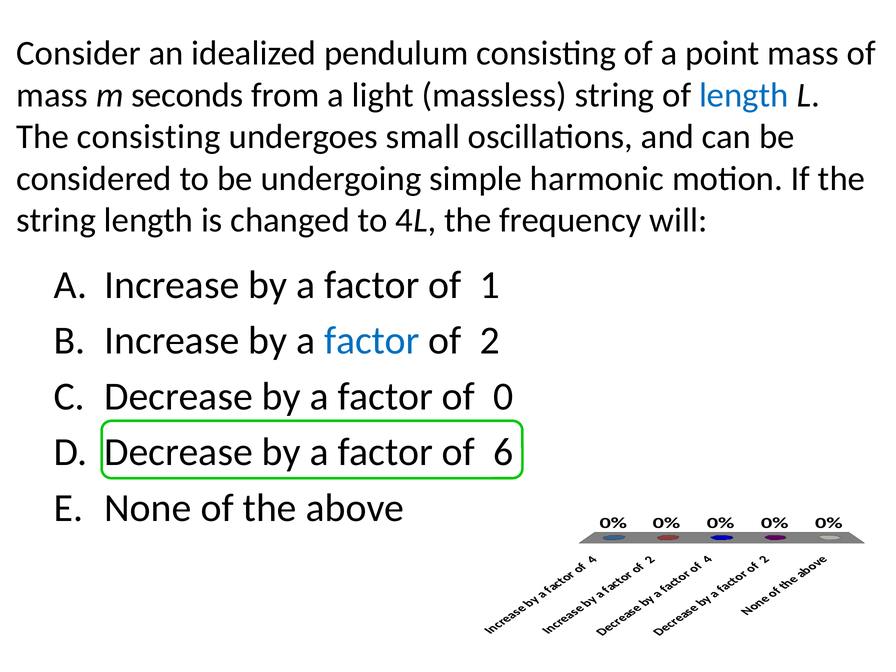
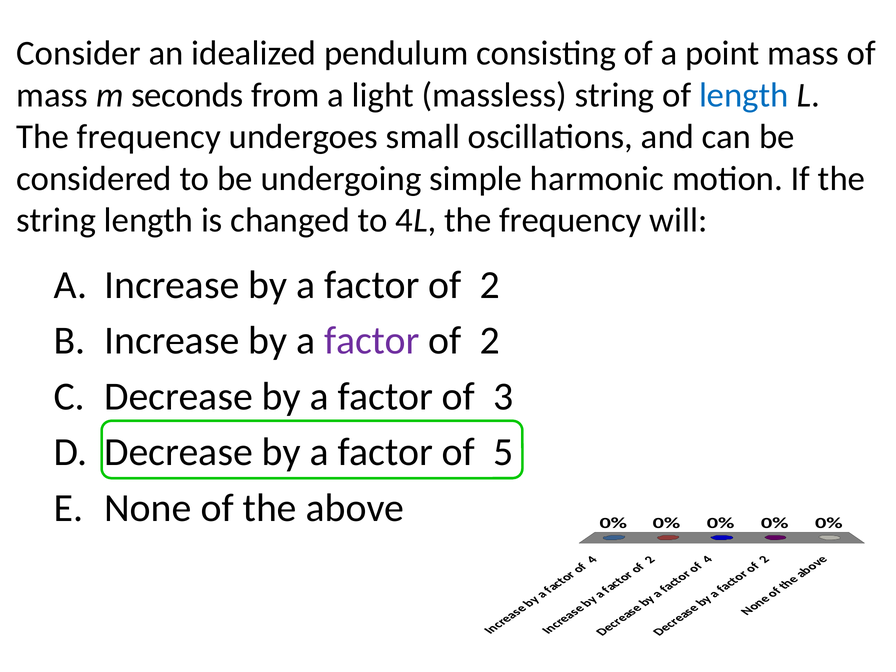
consisting: consisting -> frequency (149, 137)
1: 1 -> 2 (490, 285)
factor colour: blue -> purple (372, 341)
0: 0 -> 3 (503, 397)
6: 6 -> 5 (503, 452)
